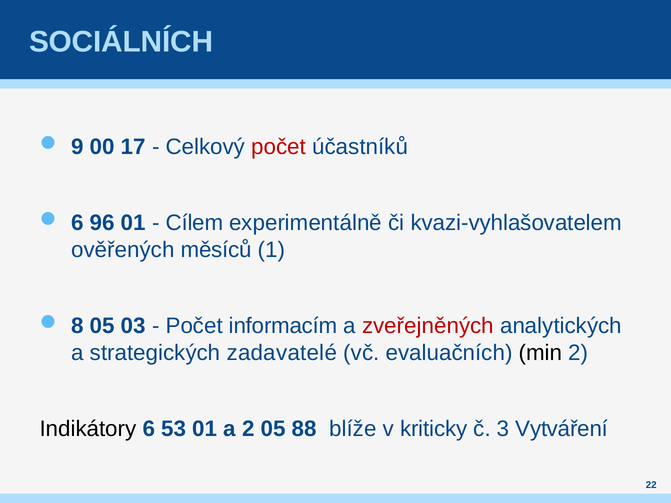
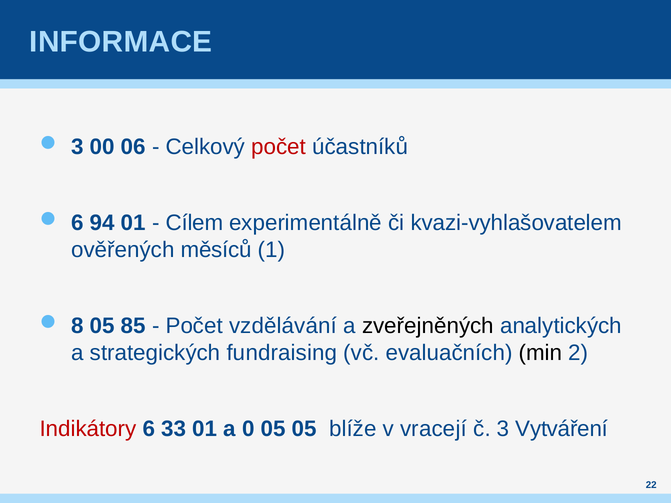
SOCIÁLNÍCH: SOCIÁLNÍCH -> INFORMACE (121, 42)
9: 9 -> 3 (78, 147)
17: 17 -> 06 (133, 147)
96: 96 -> 94 (102, 223)
03: 03 -> 85 (133, 326)
informacím: informacím -> vzdělávání (283, 326)
zveřejněných colour: red -> black (428, 326)
zadavatelé: zadavatelé -> fundraising (282, 353)
Indikátory colour: black -> red (88, 429)
53: 53 -> 33 (174, 429)
a 2: 2 -> 0 (248, 429)
05 88: 88 -> 05 (304, 429)
kriticky: kriticky -> vracejí (433, 429)
